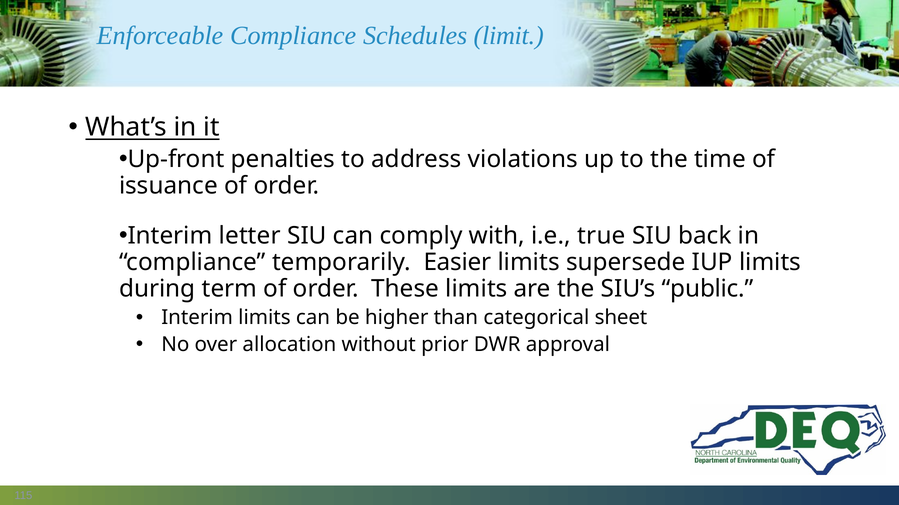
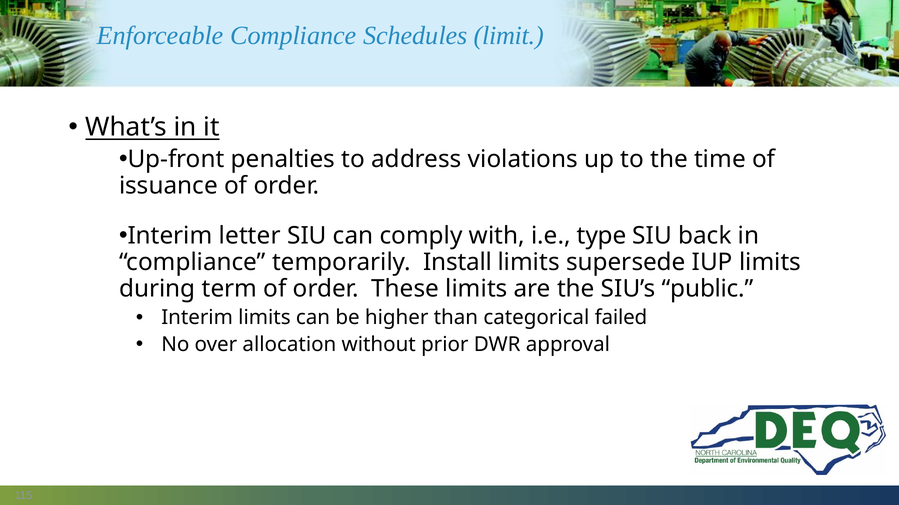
true: true -> type (602, 236)
Easier: Easier -> Install (458, 263)
sheet: sheet -> failed (621, 318)
